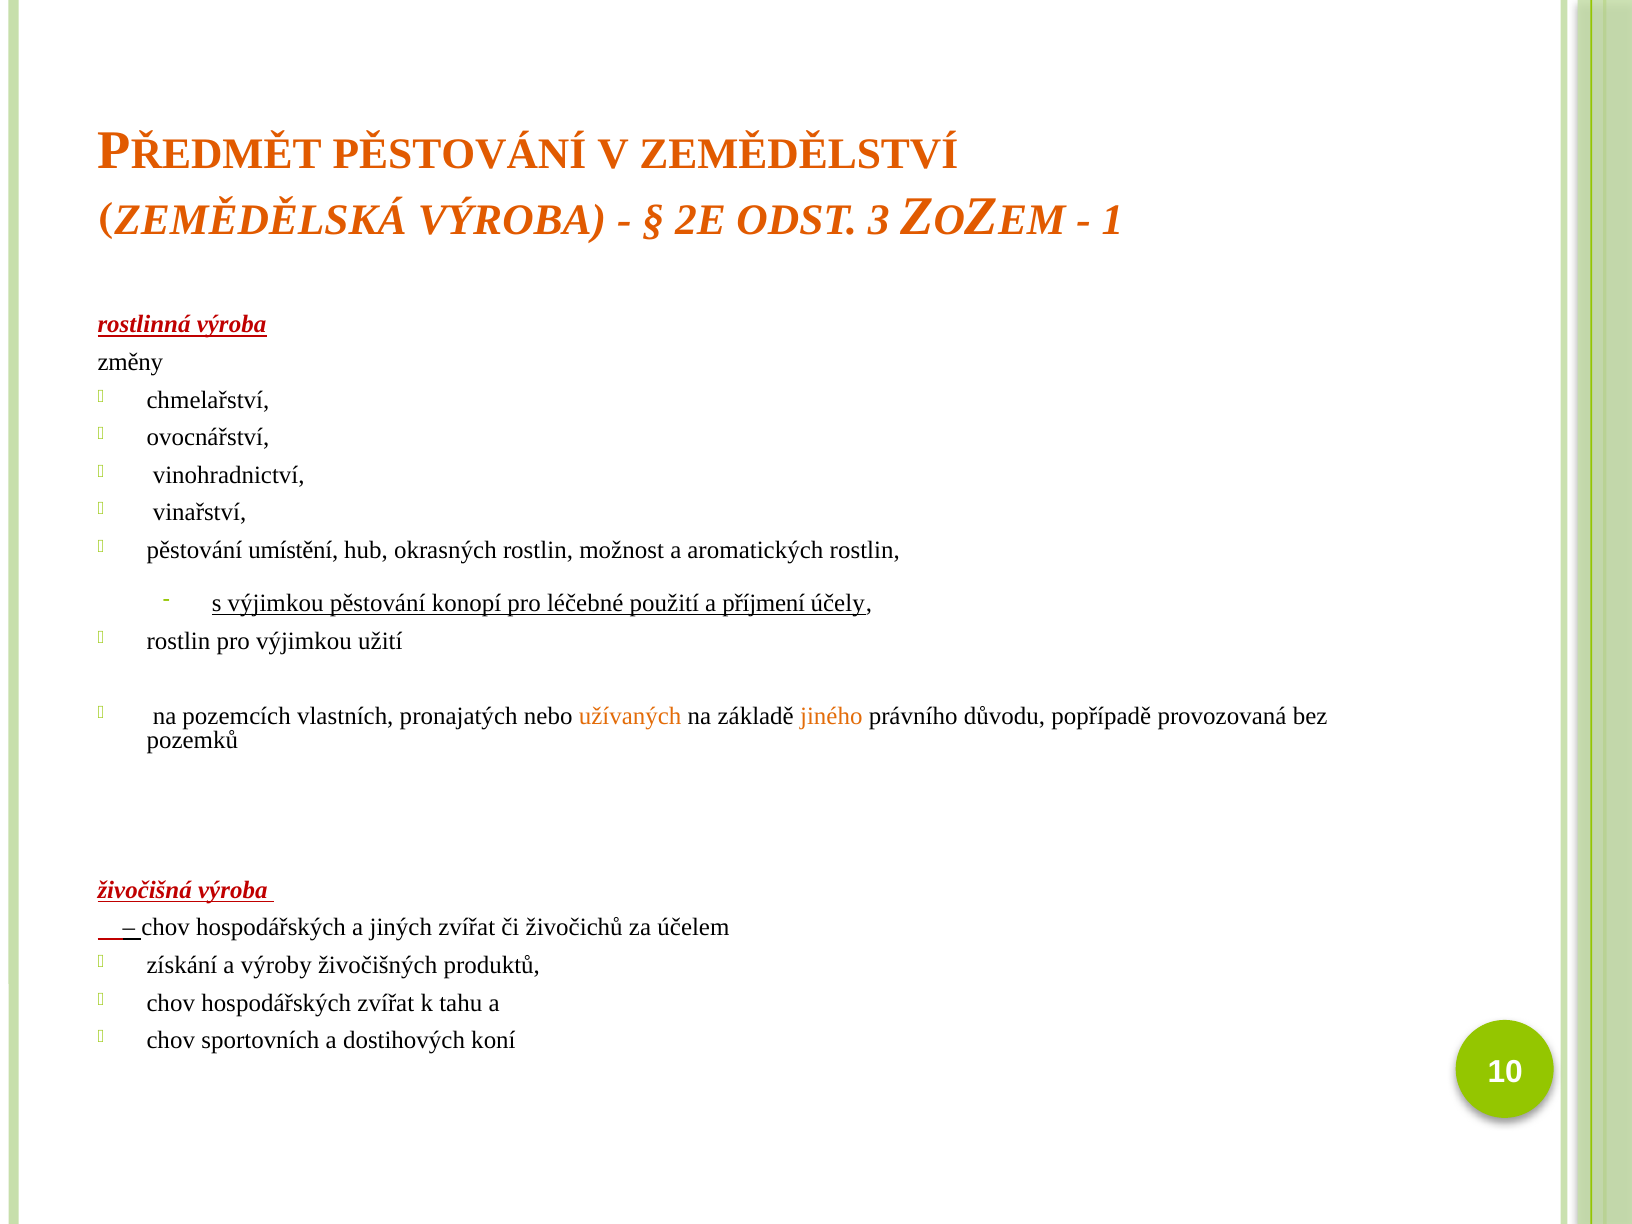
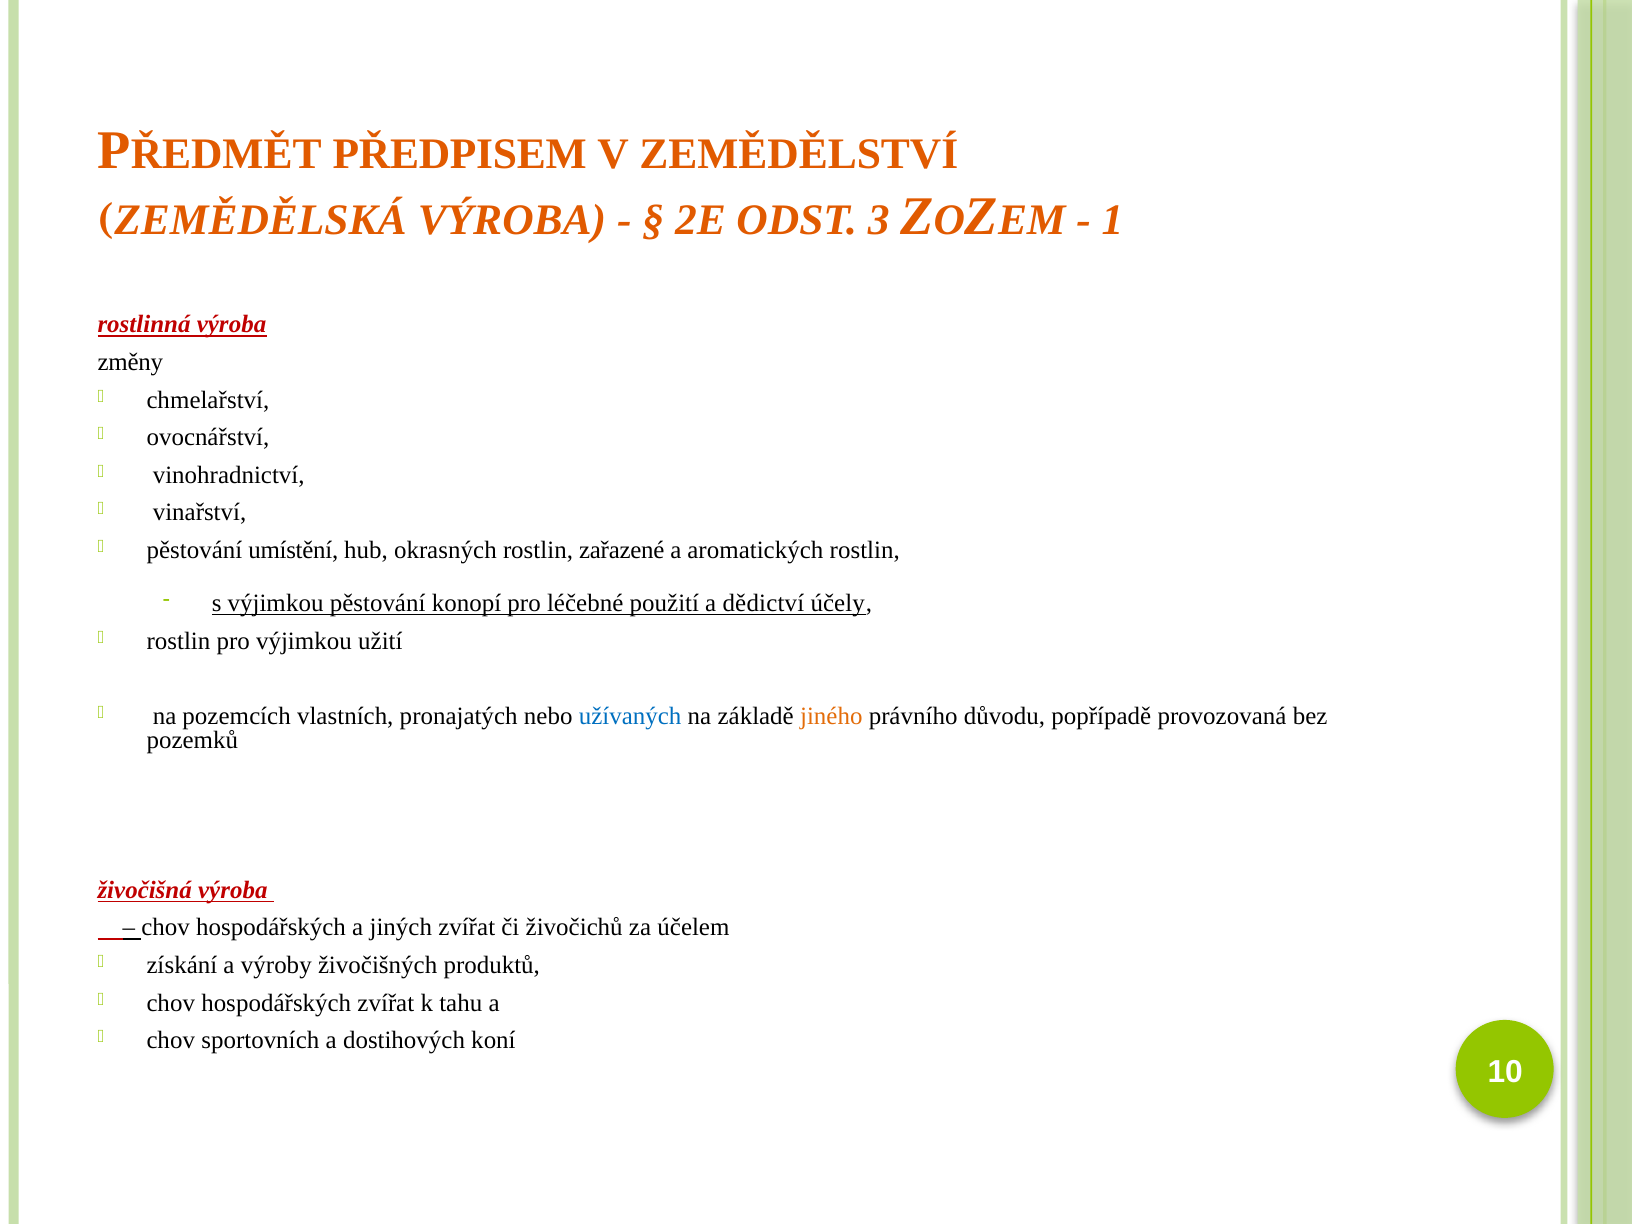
PĚSTOVÁNÍ: PĚSTOVÁNÍ -> PŘEDPISEM (460, 154)
možnost: možnost -> zařazené (622, 550)
příjmení: příjmení -> dědictví (763, 603)
užívaných colour: orange -> blue (630, 716)
